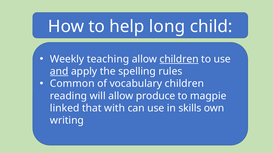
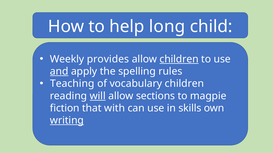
teaching: teaching -> provides (108, 59)
Common: Common -> Teaching (72, 84)
will underline: none -> present (98, 96)
produce: produce -> sections (156, 96)
linked: linked -> fiction (65, 108)
writing underline: none -> present (67, 121)
